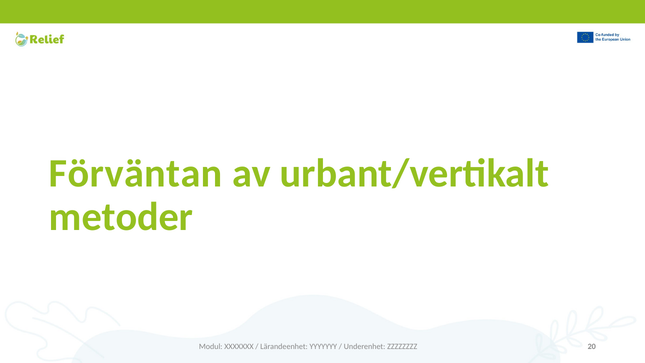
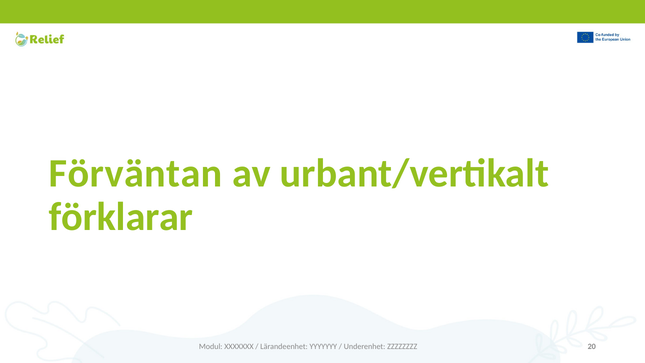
metoder: metoder -> förklarar (121, 217)
